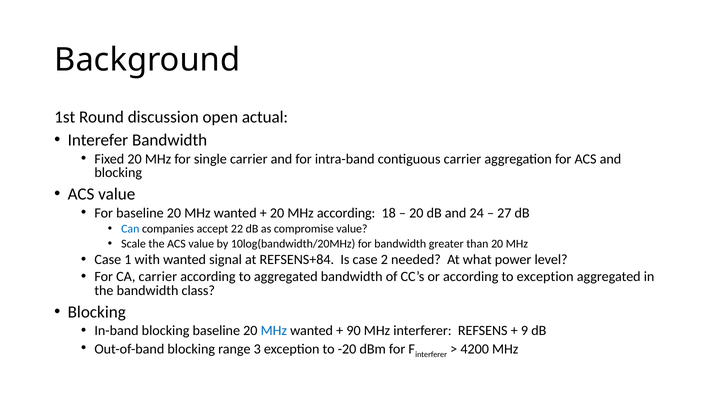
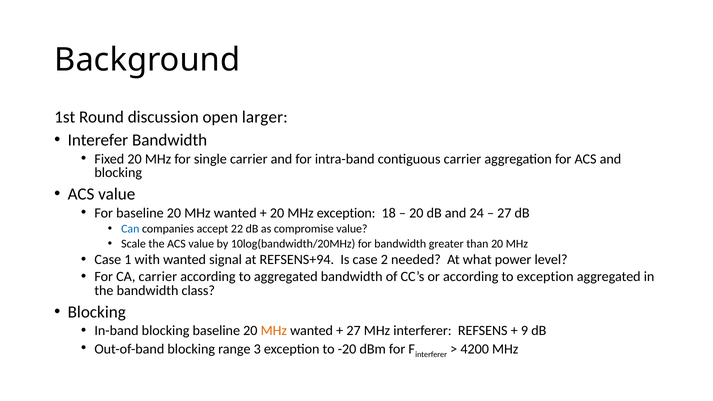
actual: actual -> larger (265, 117)
MHz according: according -> exception (346, 213)
REFSENS+84: REFSENS+84 -> REFSENS+94 (297, 260)
MHz colour: blue -> orange (274, 331)
90: 90 -> 27 (354, 331)
